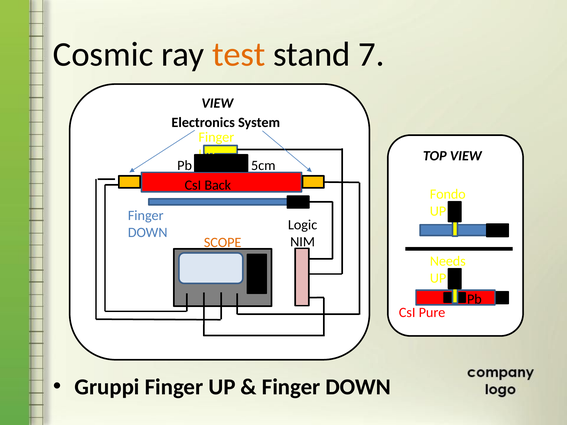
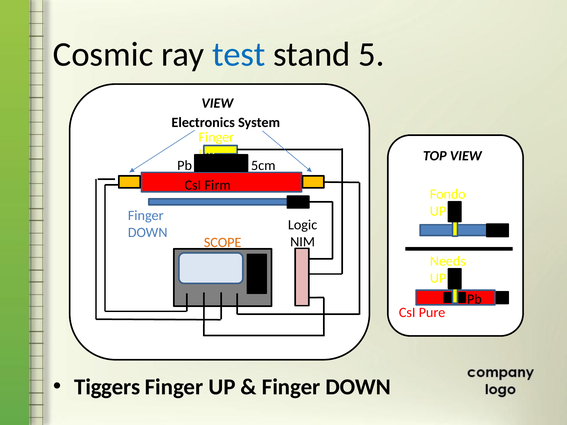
test colour: orange -> blue (239, 55)
7: 7 -> 5 (371, 55)
Back: Back -> Firm (218, 185)
Gruppi: Gruppi -> Tiggers (107, 387)
